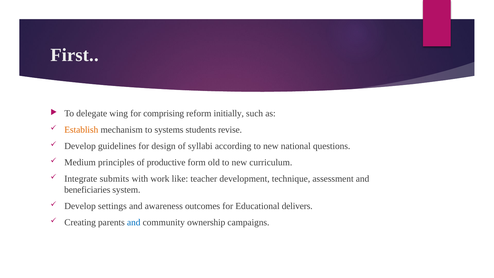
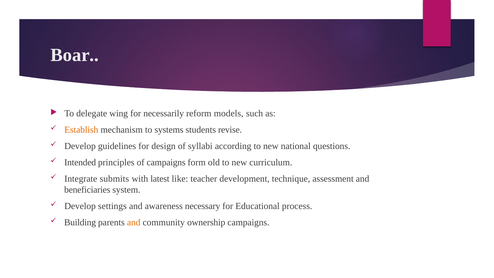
First: First -> Boar (75, 55)
comprising: comprising -> necessarily (164, 114)
initially: initially -> models (229, 114)
Medium: Medium -> Intended (80, 162)
of productive: productive -> campaigns (166, 162)
work: work -> latest (160, 179)
outcomes: outcomes -> necessary (203, 206)
delivers: delivers -> process (297, 206)
Creating: Creating -> Building (80, 222)
and colour: blue -> orange (134, 222)
